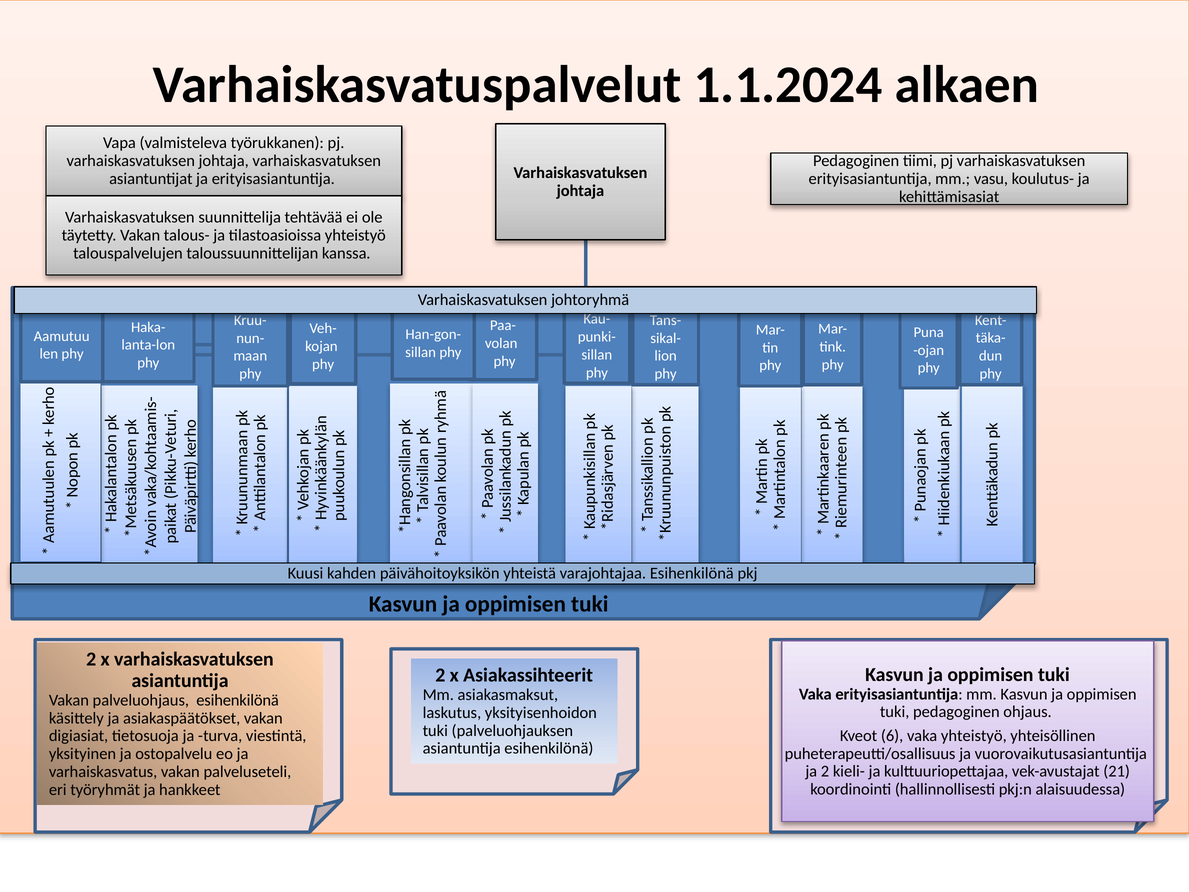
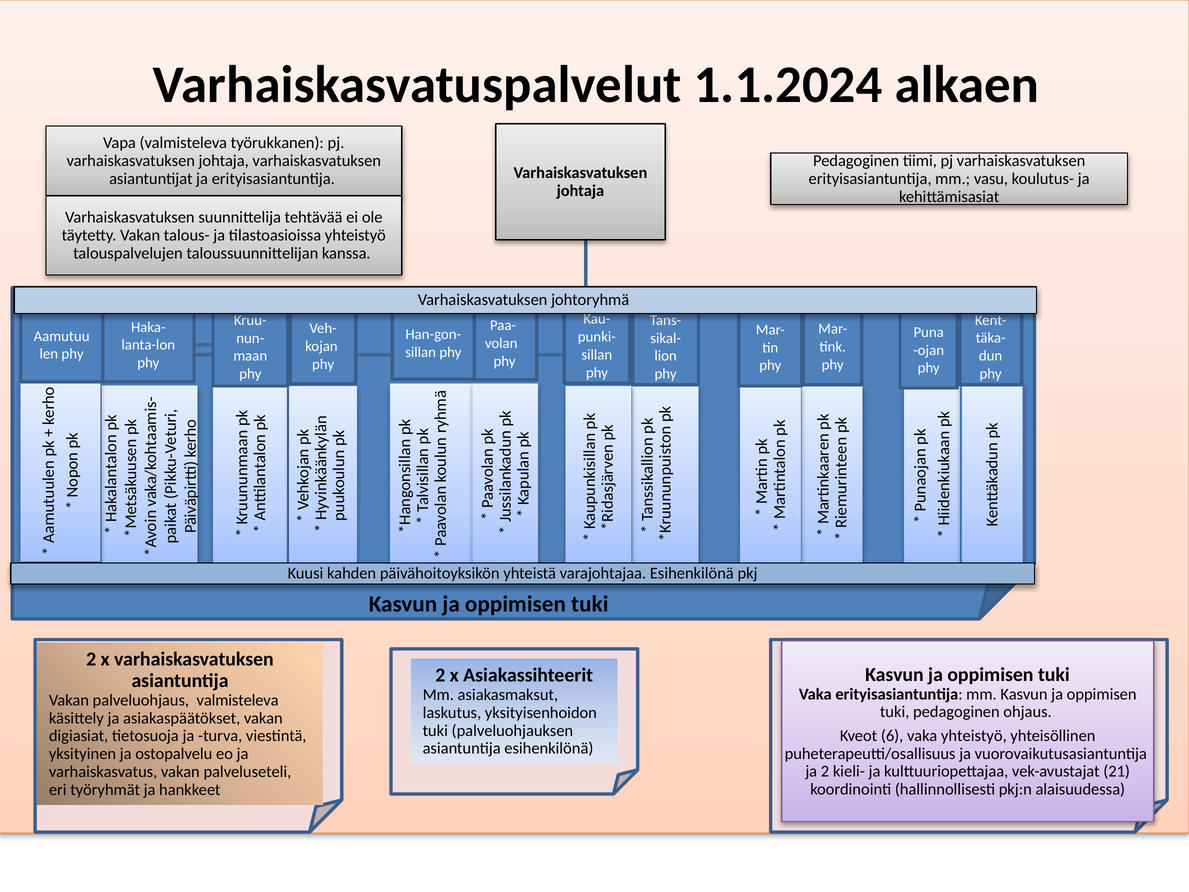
palveluohjaus esihenkilönä: esihenkilönä -> valmisteleva (238, 700)
